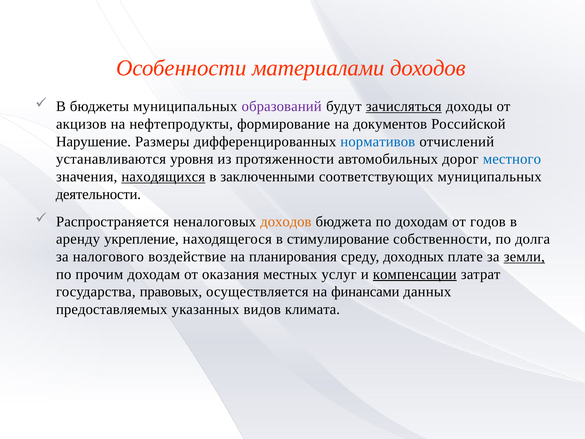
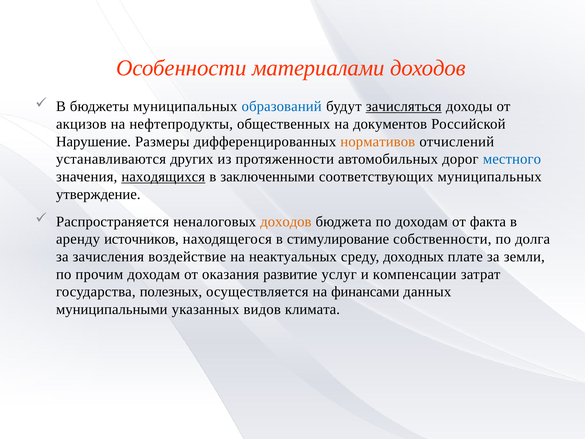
образований colour: purple -> blue (282, 106)
формирование: формирование -> общественных (284, 124)
нормативов colour: blue -> orange (378, 141)
уровня: уровня -> других (192, 159)
деятельности: деятельности -> утверждение (98, 194)
годов: годов -> факта (488, 221)
укрепление: укрепление -> источников (141, 239)
налогового: налогового -> зачисления (108, 257)
планирования: планирования -> неактуальных (293, 257)
земли underline: present -> none (524, 257)
местных: местных -> развитие (290, 274)
компенсации underline: present -> none (415, 274)
правовых: правовых -> полезных (171, 292)
предоставляемых: предоставляемых -> муниципальными (112, 309)
